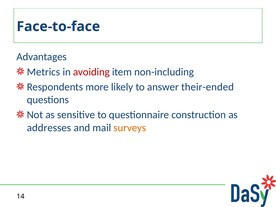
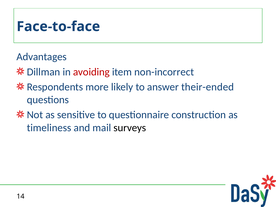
Metrics: Metrics -> Dillman (44, 72)
non-including: non-including -> non-incorrect (164, 72)
addresses: addresses -> timeliness (49, 128)
surveys colour: orange -> black (130, 128)
